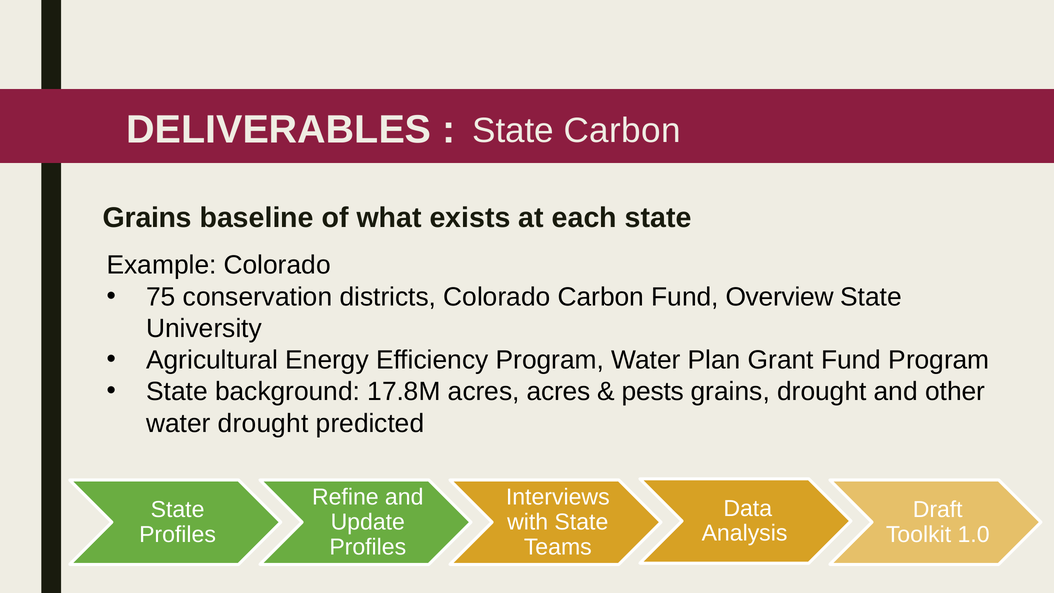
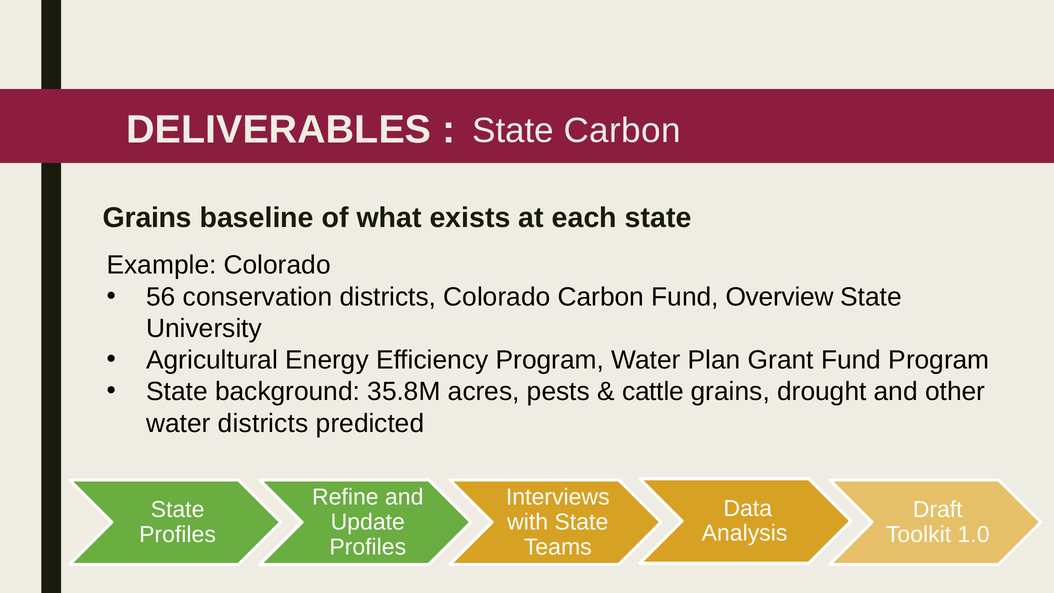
75: 75 -> 56 (161, 297)
17.8M: 17.8M -> 35.8M (404, 392)
acres acres: acres -> pests (558, 392)
pests: pests -> cattle (653, 392)
water drought: drought -> districts (263, 423)
